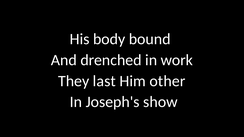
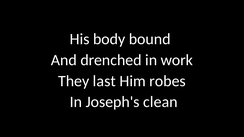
other: other -> robes (168, 81)
show: show -> clean (160, 102)
